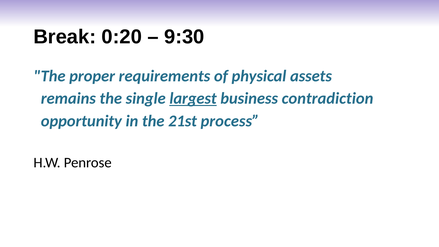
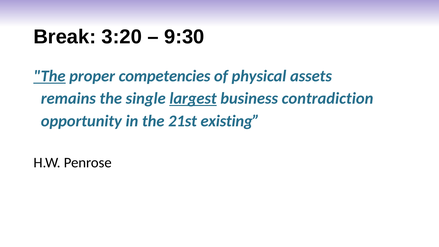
0:20: 0:20 -> 3:20 (122, 37)
The underline: none -> present (50, 76)
requirements: requirements -> competencies (165, 76)
process: process -> existing (230, 121)
